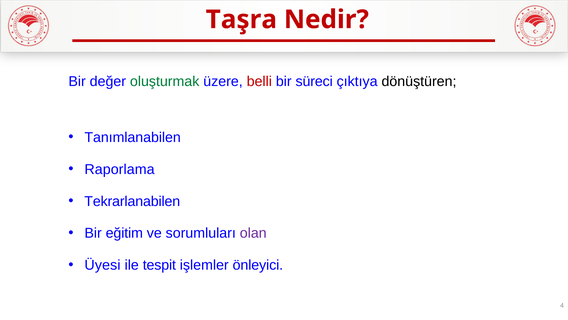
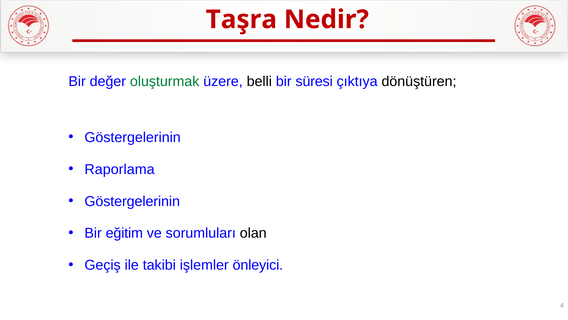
belli colour: red -> black (259, 81)
süreci: süreci -> süresi (314, 81)
Tanımlanabilen: Tanımlanabilen -> Göstergelerinin (133, 137)
Tekrarlanabilen: Tekrarlanabilen -> Göstergelerinin (132, 201)
olan colour: purple -> black (253, 233)
Üyesi: Üyesi -> Geçiş (103, 265)
tespit: tespit -> takibi (159, 265)
